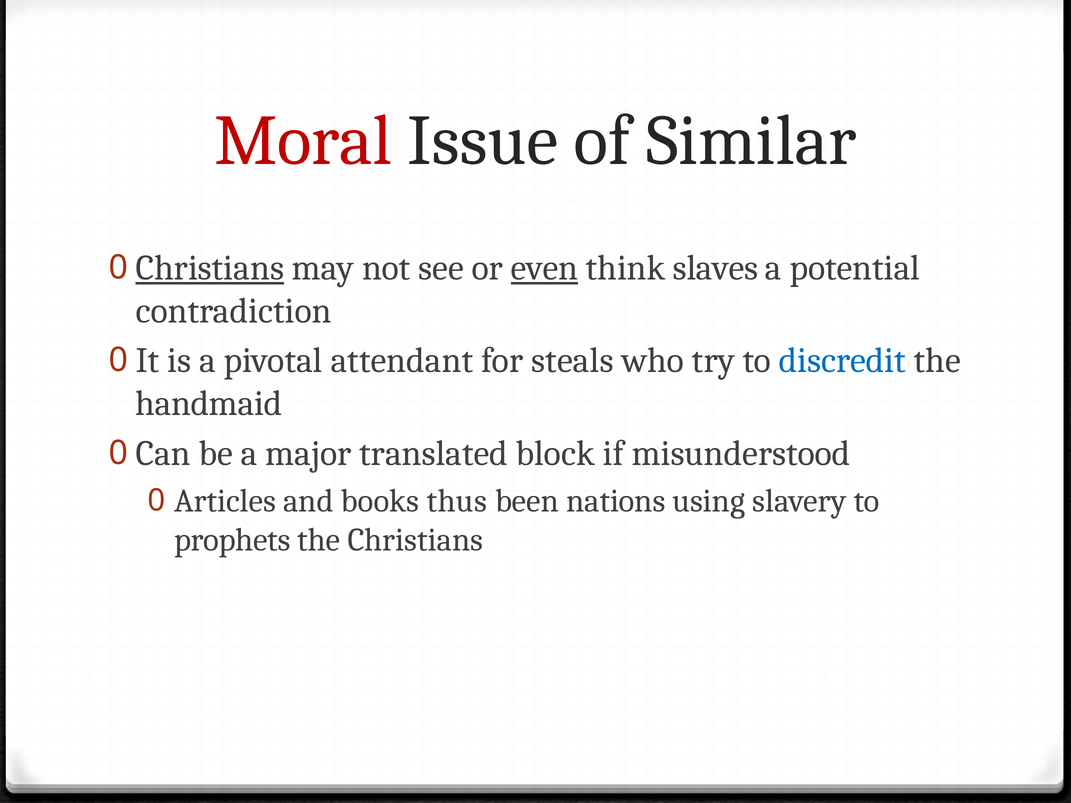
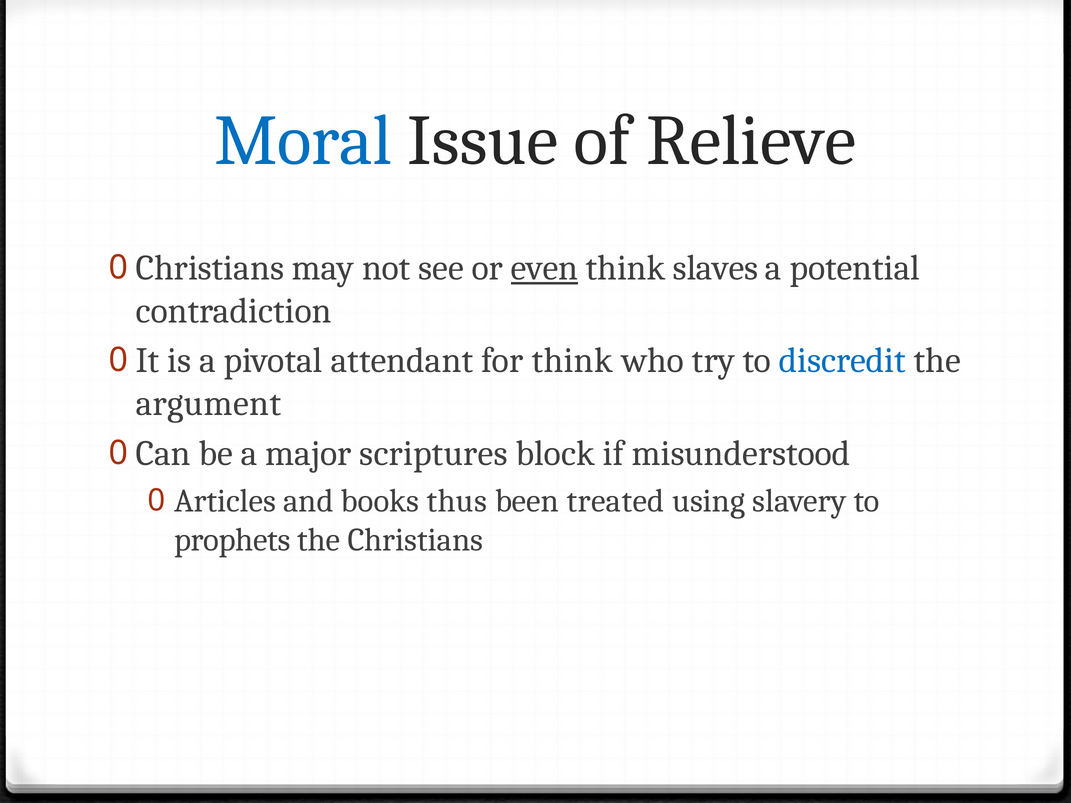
Moral colour: red -> blue (303, 141)
Similar: Similar -> Relieve (751, 141)
Christians underline: present -> none (210, 268)
for steals: steals -> think (572, 361)
handmaid: handmaid -> argument (208, 404)
translated: translated -> scriptures (434, 454)
nations: nations -> treated (616, 501)
